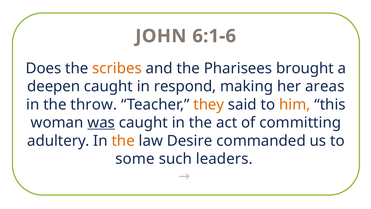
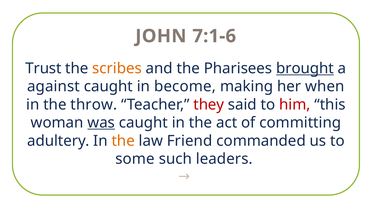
6:1-6: 6:1-6 -> 7:1-6 (214, 36)
Does: Does -> Trust (43, 68)
brought underline: none -> present (305, 68)
deepen: deepen -> against (54, 86)
respond: respond -> become (185, 86)
areas: areas -> when (325, 86)
they colour: orange -> red (209, 104)
him colour: orange -> red (295, 104)
Desire: Desire -> Friend (190, 141)
